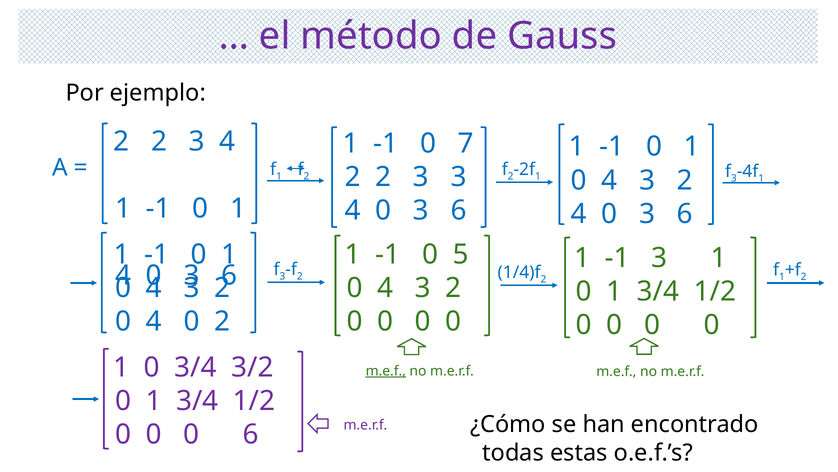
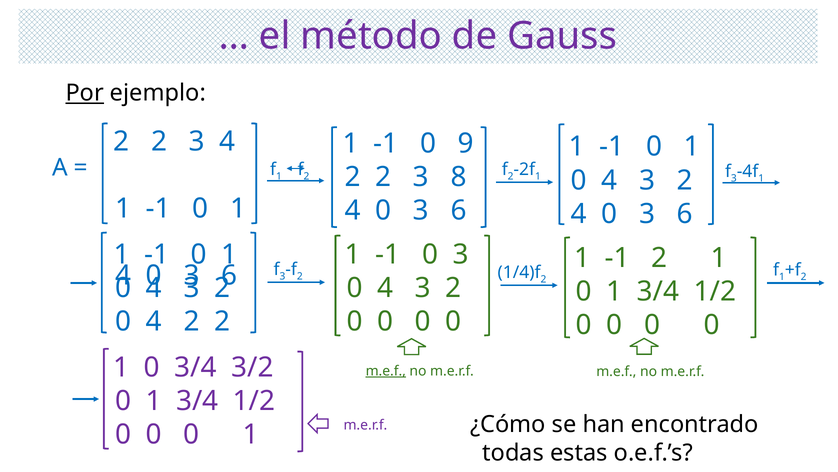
Por underline: none -> present (85, 93)
7: 7 -> 9 (466, 143)
3 3: 3 -> 8 (459, 177)
-1 0 5: 5 -> 3 (461, 254)
-1 3: 3 -> 2 (659, 257)
0 4 0: 0 -> 2 (192, 321)
6: 6 -> 1 (251, 434)
